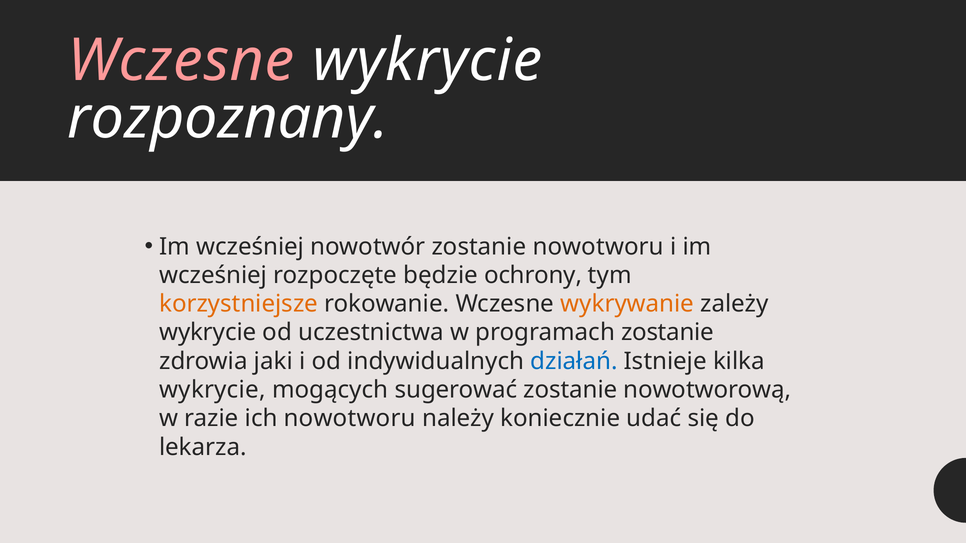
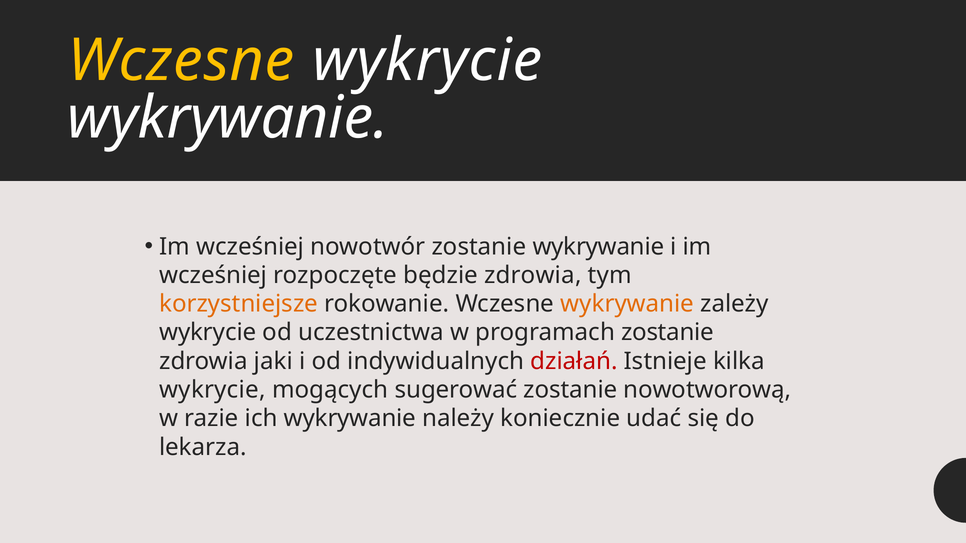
Wczesne colour: pink -> yellow (181, 60)
rozpoznany: rozpoznany -> wykrywanie (228, 118)
zostanie nowotworu: nowotworu -> wykrywanie (598, 247)
będzie ochrony: ochrony -> zdrowia (533, 275)
działań colour: blue -> red (574, 361)
ich nowotworu: nowotworu -> wykrywanie (350, 419)
